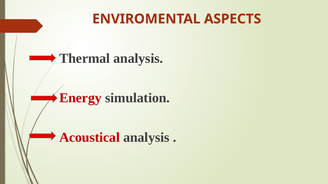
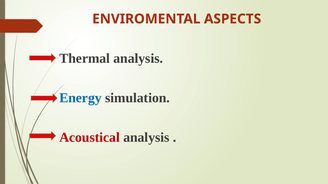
Energy colour: red -> blue (80, 98)
